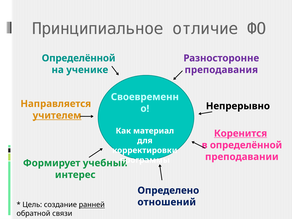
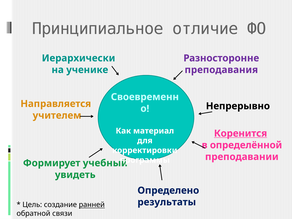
Определённой: Определённой -> Иерархически (79, 58)
учителем underline: present -> none (57, 115)
интерес: интерес -> увидеть (75, 175)
отношений: отношений -> результаты (167, 202)
